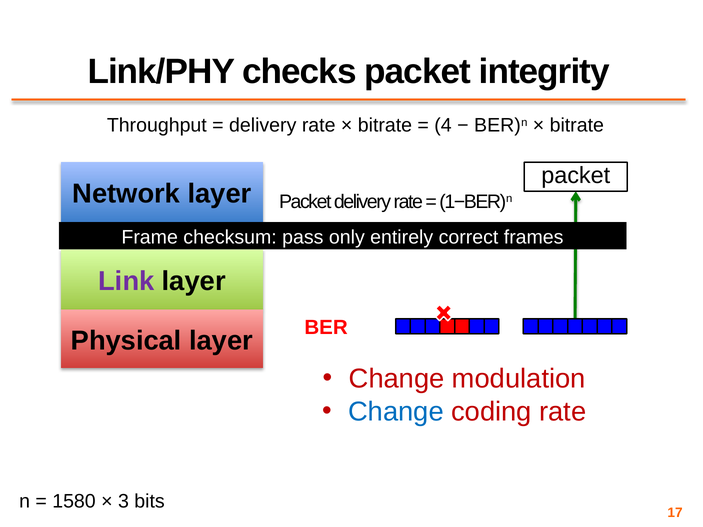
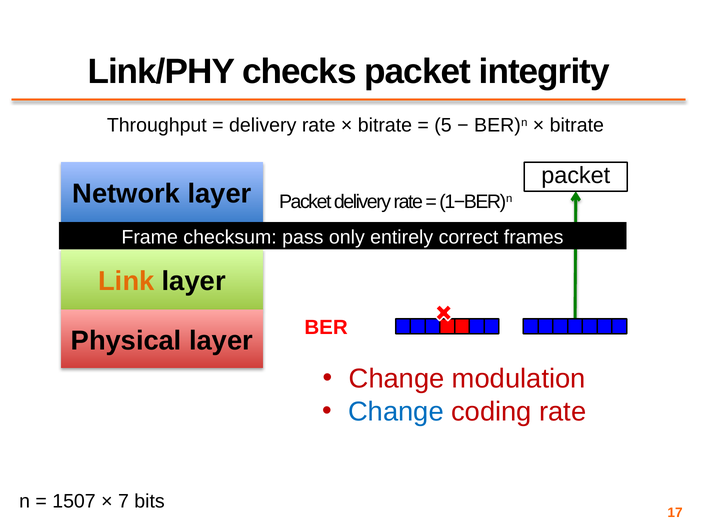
4: 4 -> 5 (443, 126)
Link colour: purple -> orange (126, 281)
1580: 1580 -> 1507 (74, 502)
3: 3 -> 7 (123, 502)
